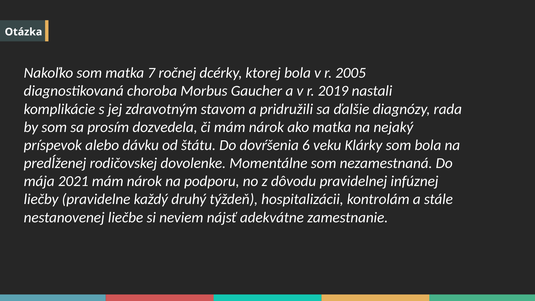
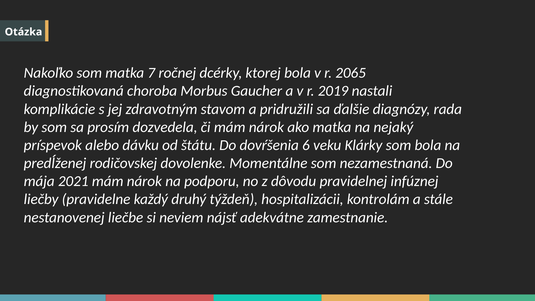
2005: 2005 -> 2065 (351, 73)
